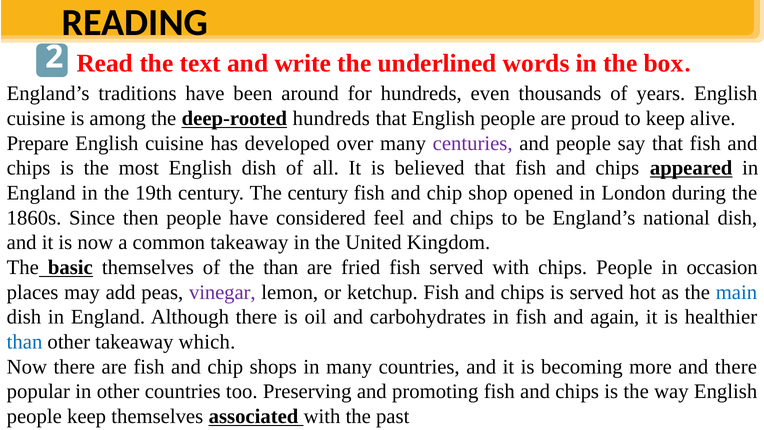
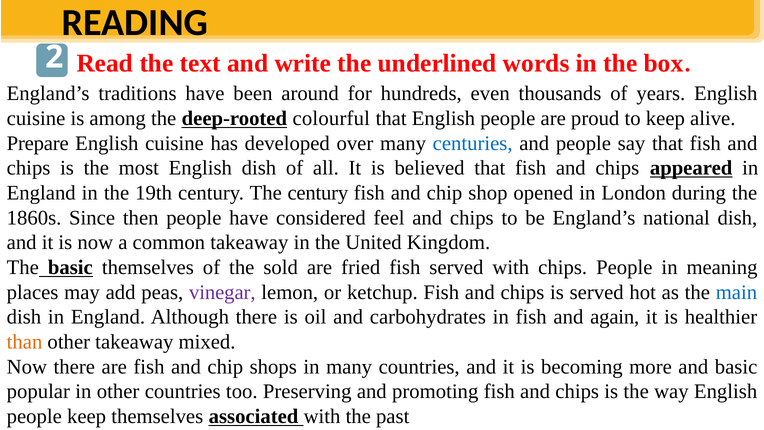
deep-rooted hundreds: hundreds -> colourful (331, 118)
centuries colour: purple -> blue (473, 143)
the than: than -> sold (281, 267)
occasion: occasion -> meaning (722, 267)
than colour: blue -> orange (25, 342)
which: which -> mixed (207, 342)
and there: there -> basic (736, 366)
